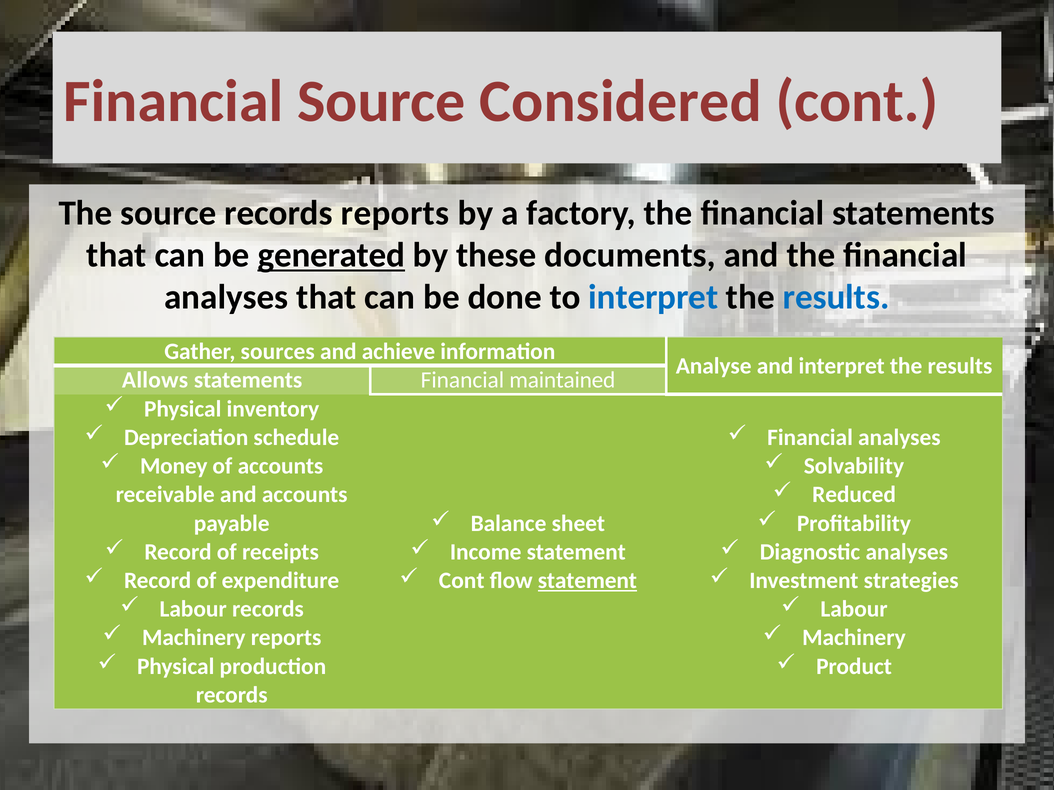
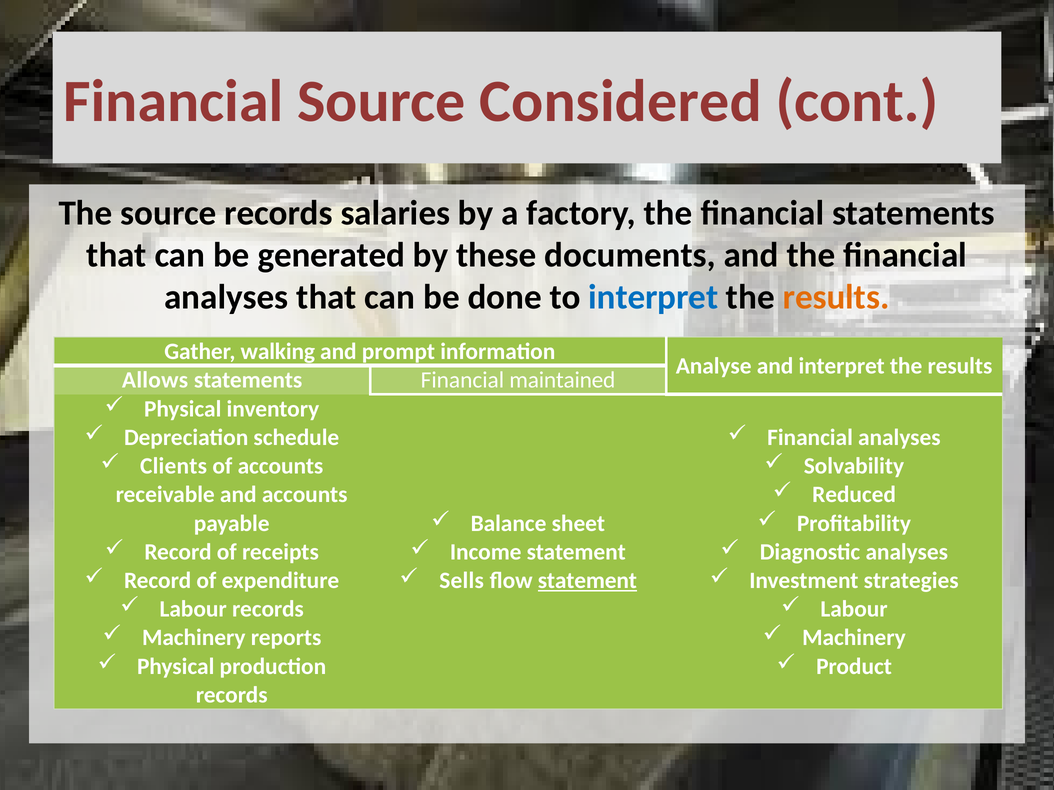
records reports: reports -> salaries (395, 213)
generated underline: present -> none (331, 255)
results colour: blue -> orange (836, 298)
sources: sources -> walking (278, 352)
achieve: achieve -> prompt (398, 352)
Money: Money -> Clients (174, 466)
Cont: Cont -> Sells (462, 581)
